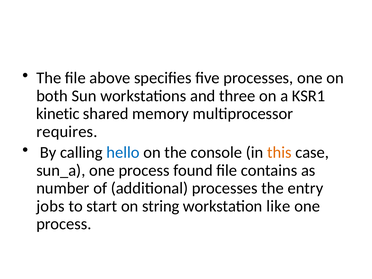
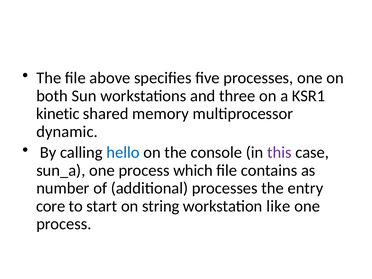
requires: requires -> dynamic (67, 132)
this colour: orange -> purple (279, 152)
found: found -> which (193, 170)
jobs: jobs -> core (51, 206)
